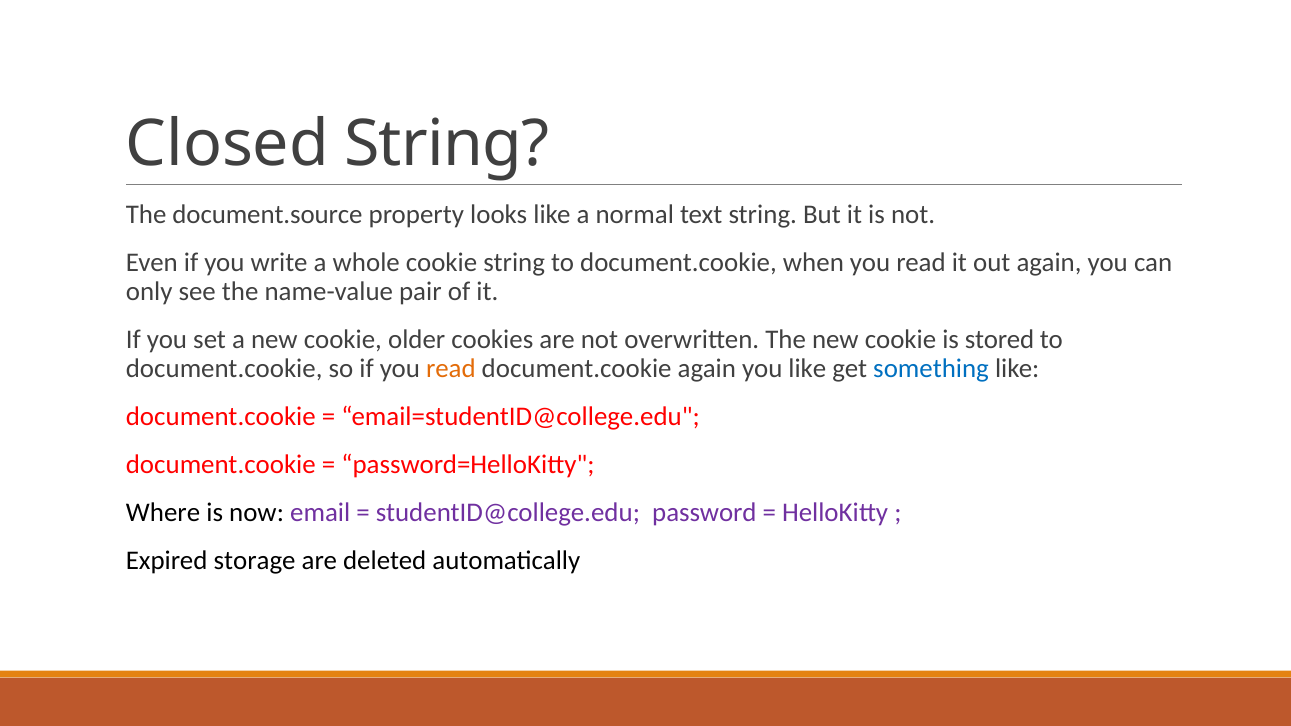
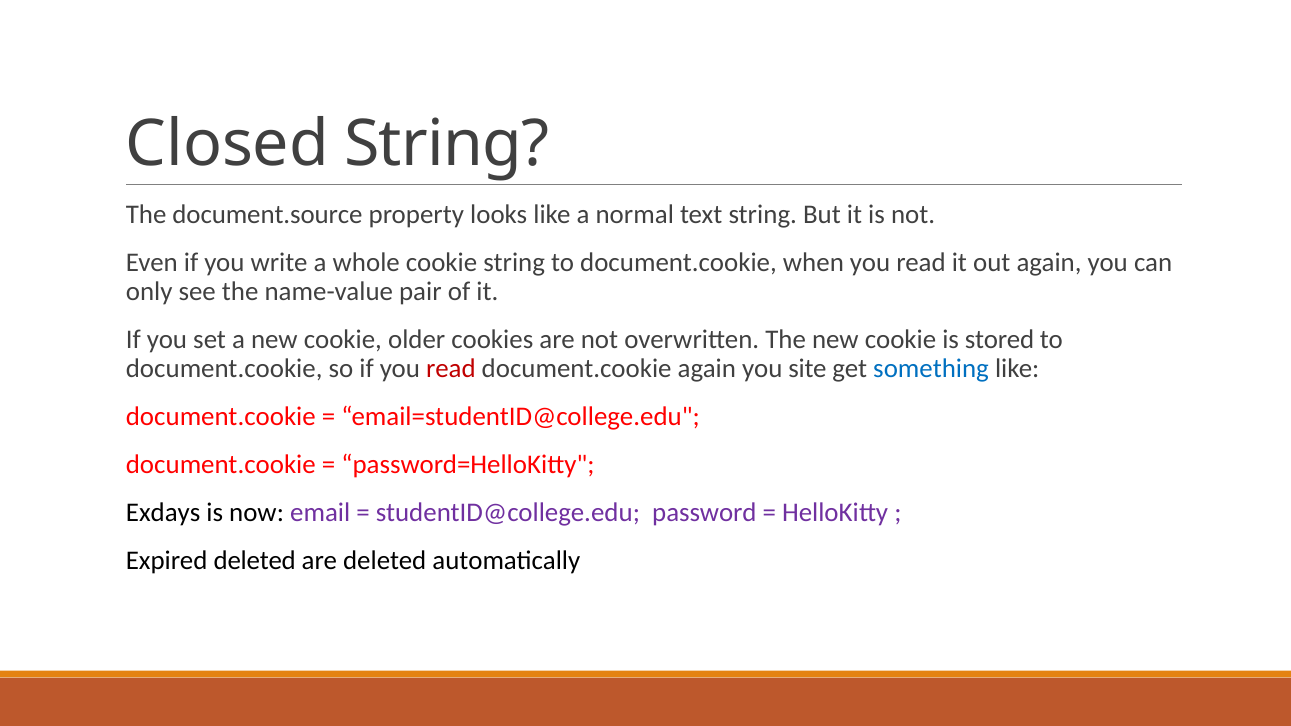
read colour: orange -> red (451, 369)
you like: like -> site (807, 369)
Where: Where -> Exdays (163, 512)
Expired storage: storage -> deleted (255, 560)
